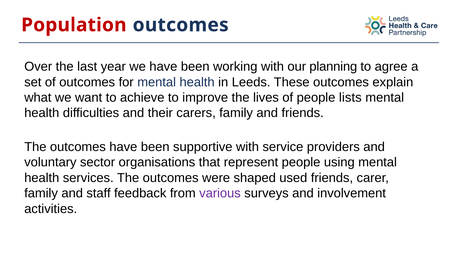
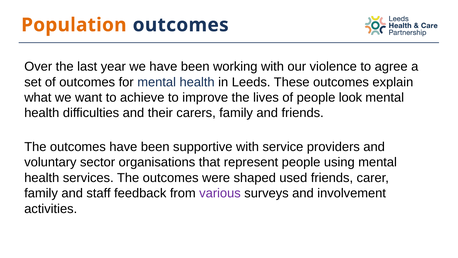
Population colour: red -> orange (74, 25)
planning: planning -> violence (333, 67)
lists: lists -> look (350, 97)
